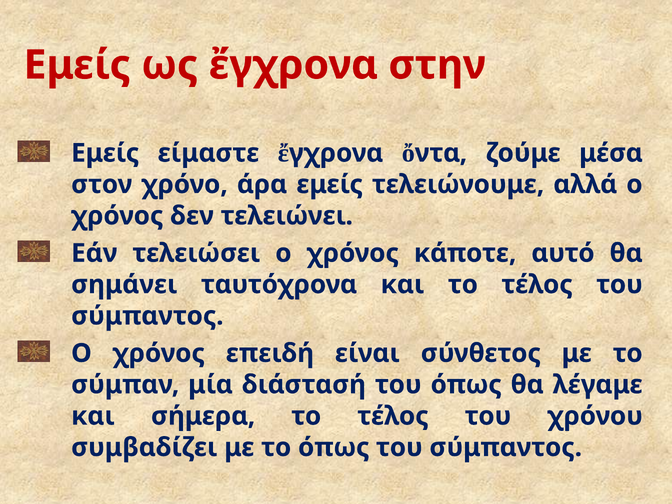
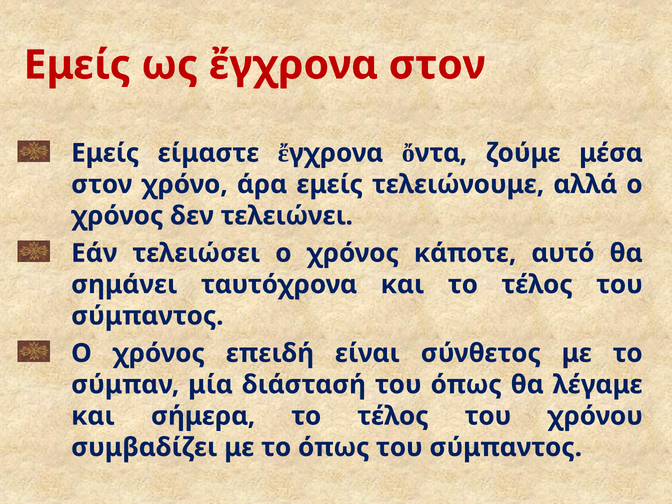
ἔγχρονα στην: στην -> στον (437, 65)
